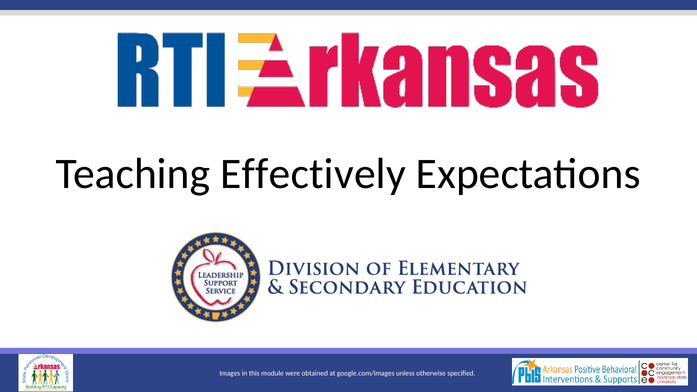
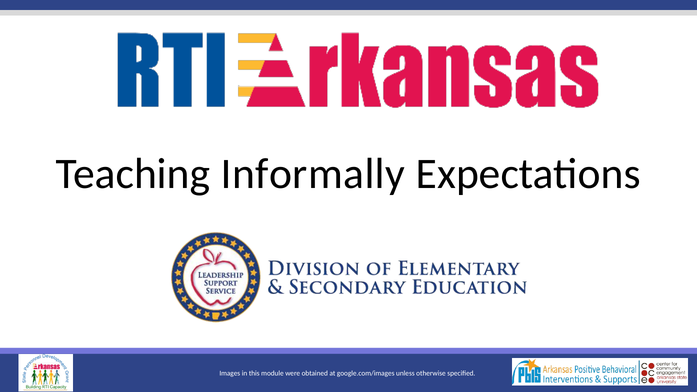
Effectively: Effectively -> Informally (313, 174)
